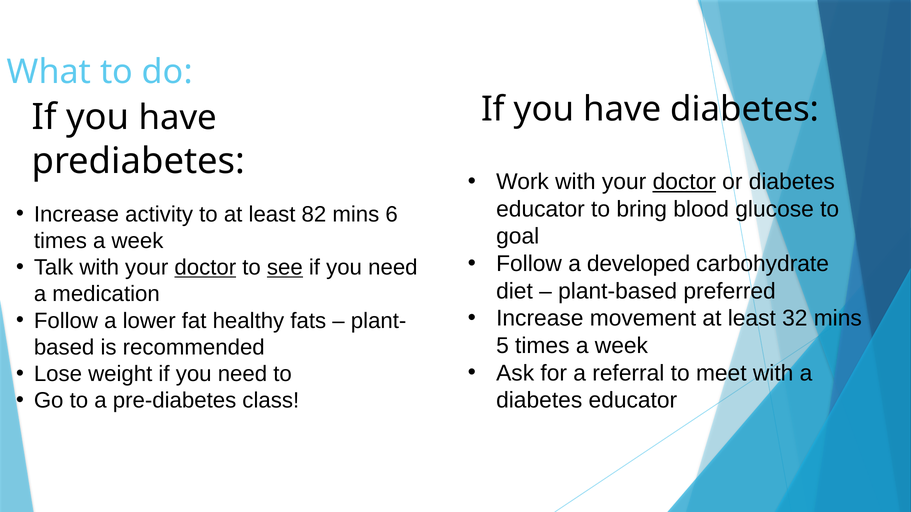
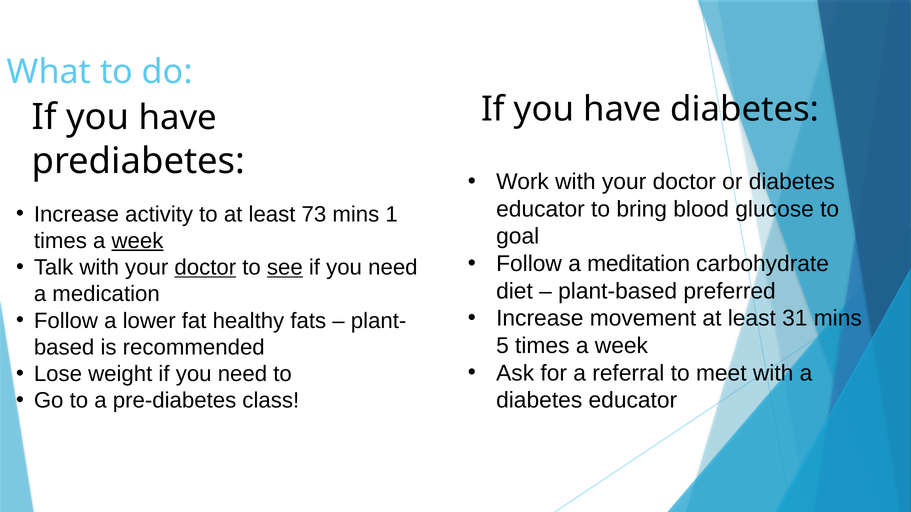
doctor underline: present -> none (684, 182)
82: 82 -> 73 (314, 214)
6: 6 -> 1 (392, 214)
week underline: none -> present (137, 241)
developed: developed -> meditation (639, 264)
32: 32 -> 31 (795, 319)
